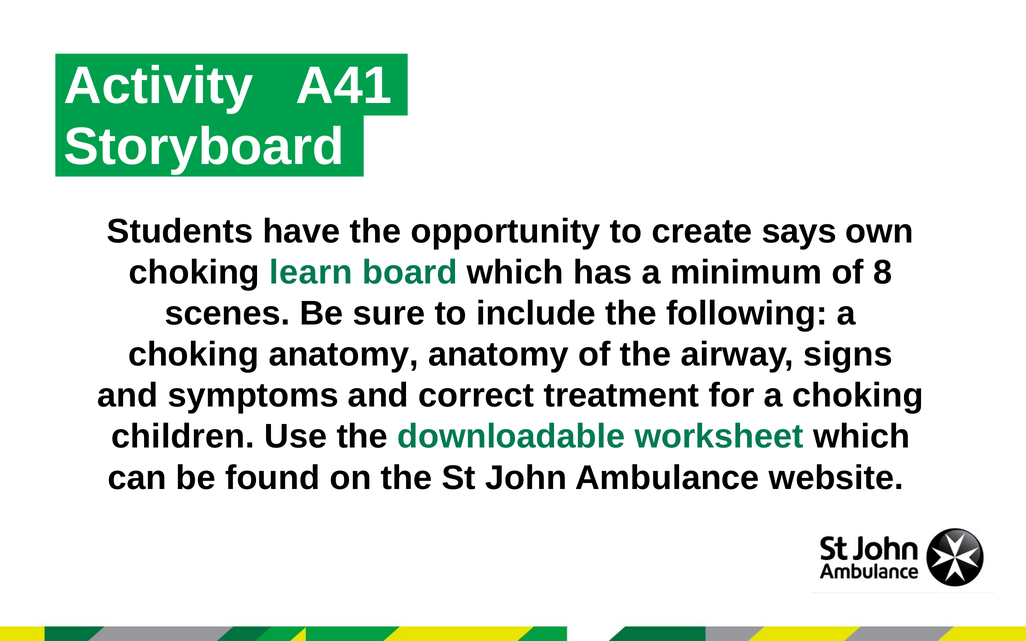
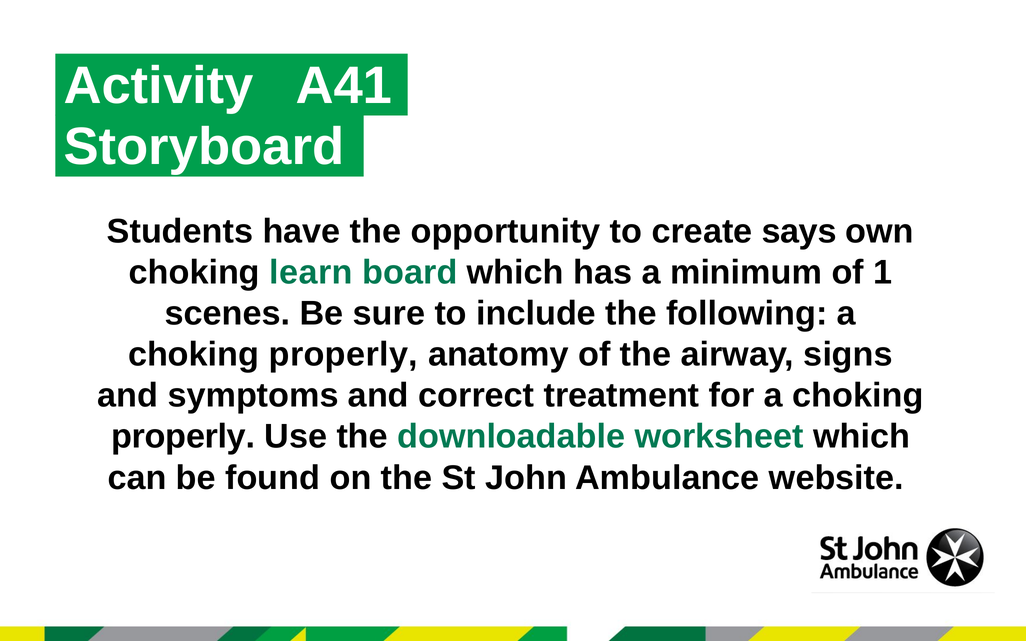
8: 8 -> 1 (883, 273)
anatomy: anatomy -> properly (343, 355)
children: children -> properly (183, 437)
